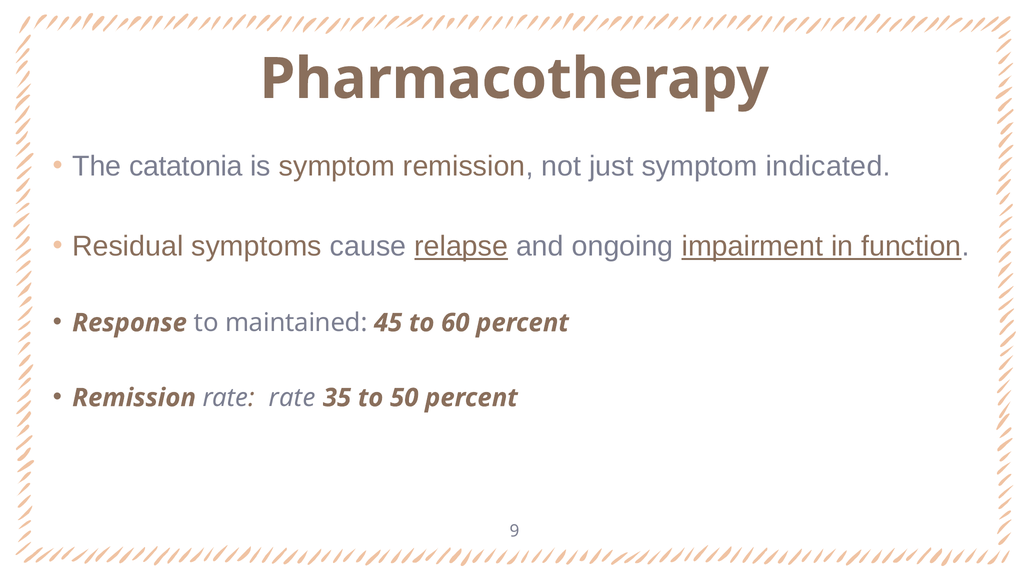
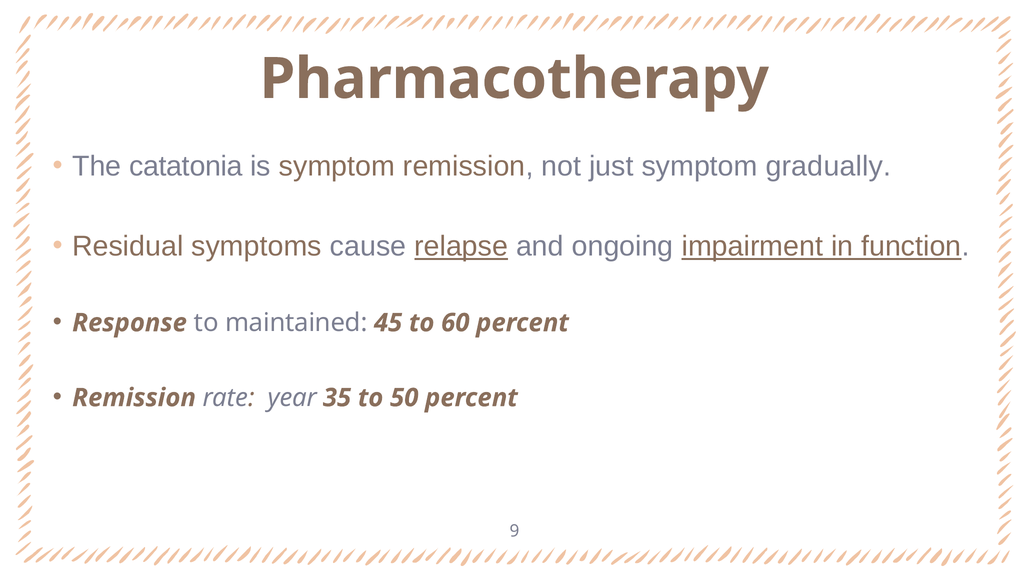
indicated: indicated -> gradually (828, 166)
rate rate: rate -> year (292, 398)
